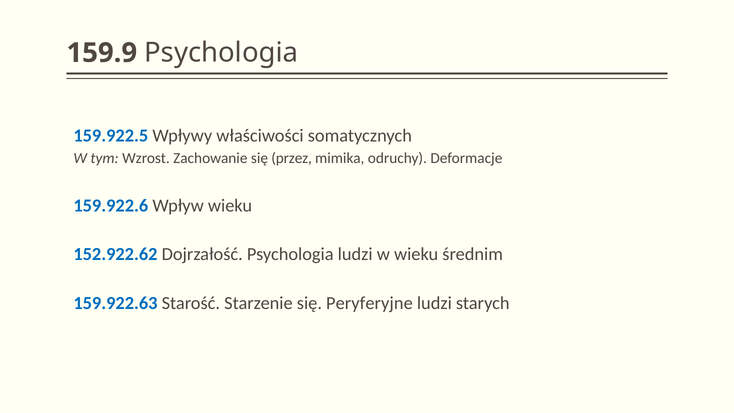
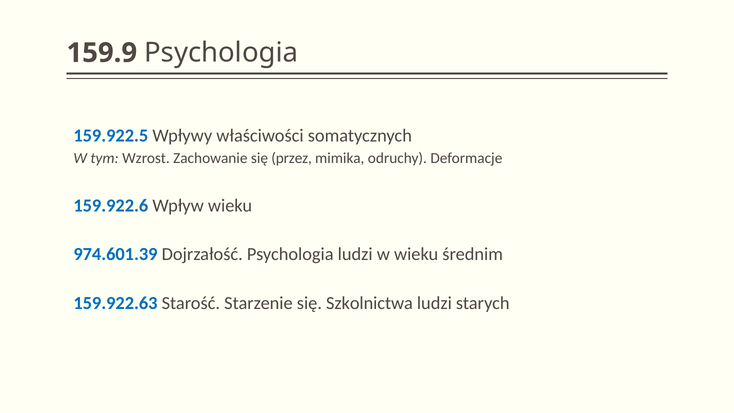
152.922.62: 152.922.62 -> 974.601.39 (115, 254)
Peryferyjne: Peryferyjne -> Szkolnictwa (369, 303)
